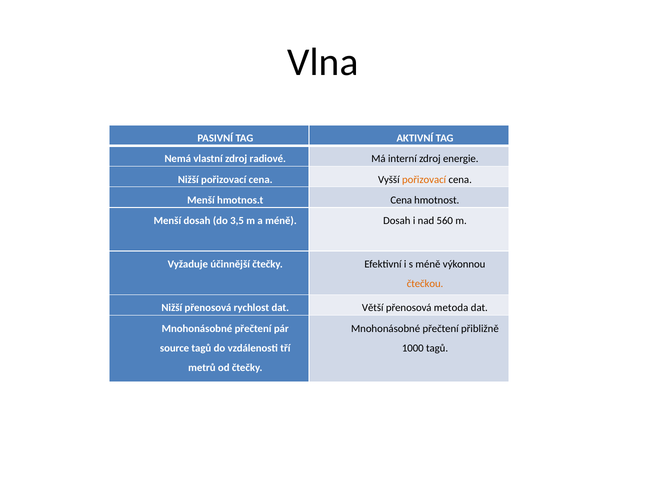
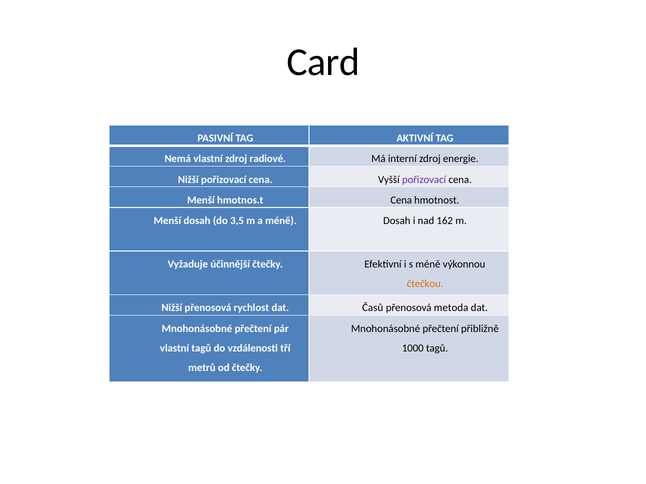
Vlna: Vlna -> Card (323, 63)
pořizovací colour: orange -> purple (424, 180)
560: 560 -> 162 (445, 221)
Větší: Větší -> Časů (373, 308)
source: source -> vlastní (175, 348)
